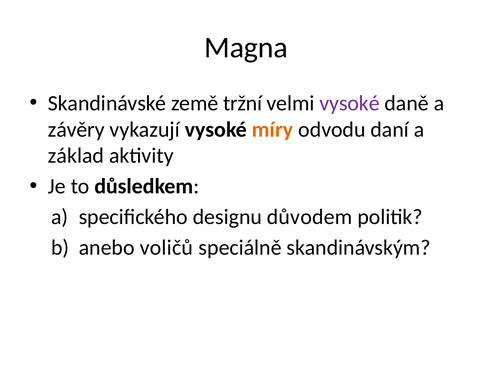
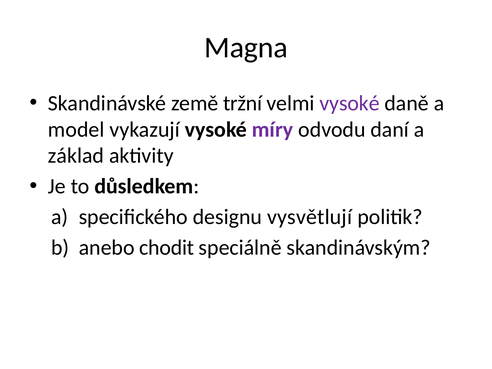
závěry: závěry -> model (76, 129)
míry colour: orange -> purple (273, 129)
důvodem: důvodem -> vysvětlují (310, 217)
voličů: voličů -> chodit (167, 248)
